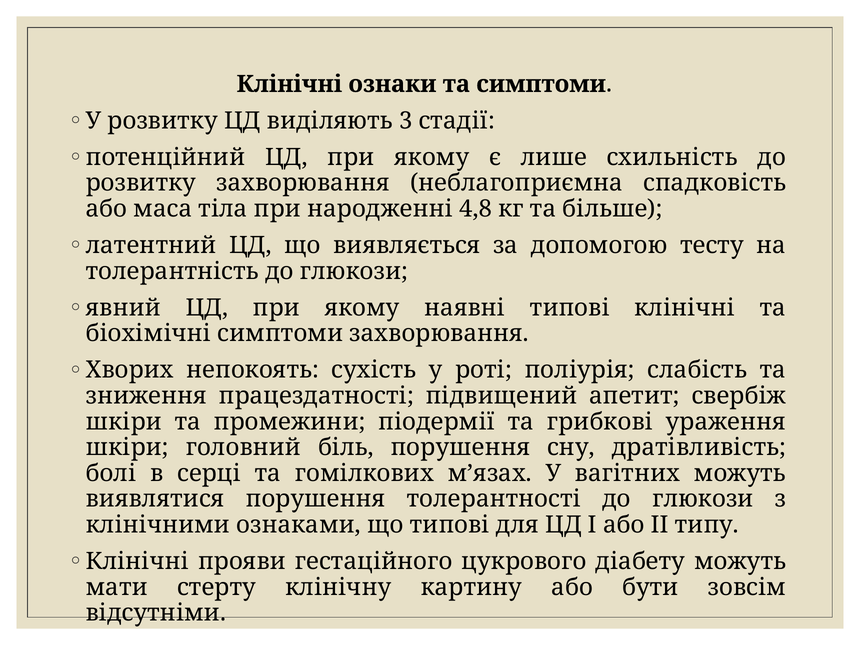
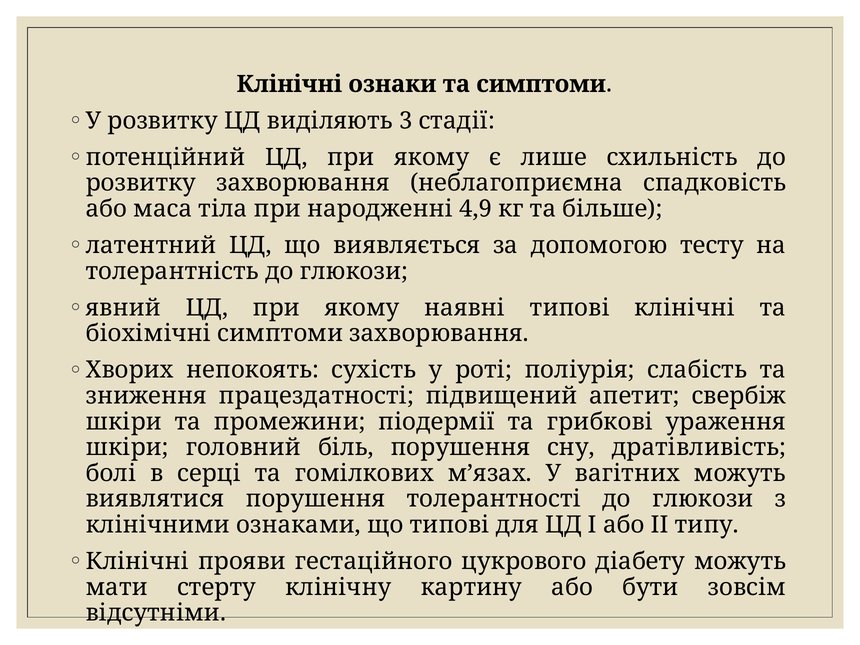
4,8: 4,8 -> 4,9 (476, 209)
